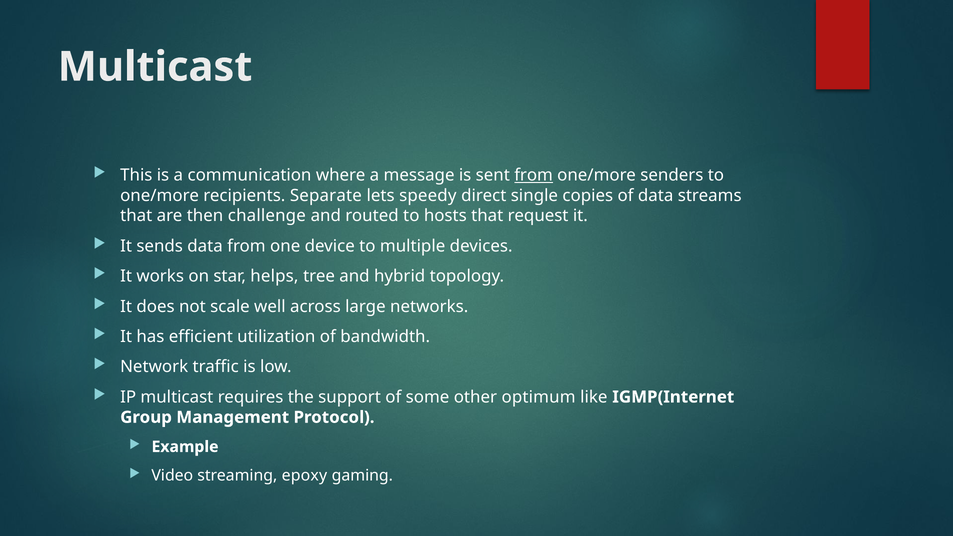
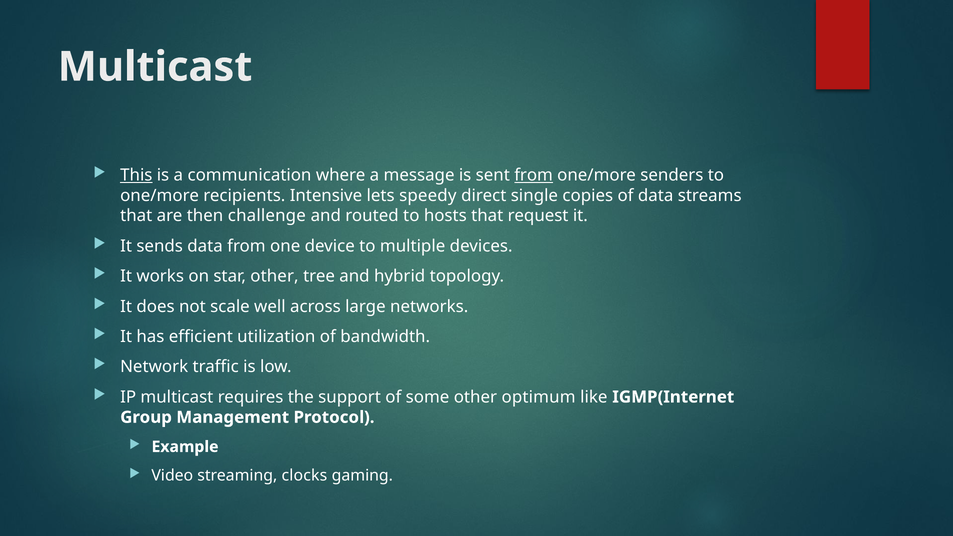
This underline: none -> present (136, 175)
Separate: Separate -> Intensive (326, 196)
star helps: helps -> other (274, 276)
epoxy: epoxy -> clocks (304, 476)
